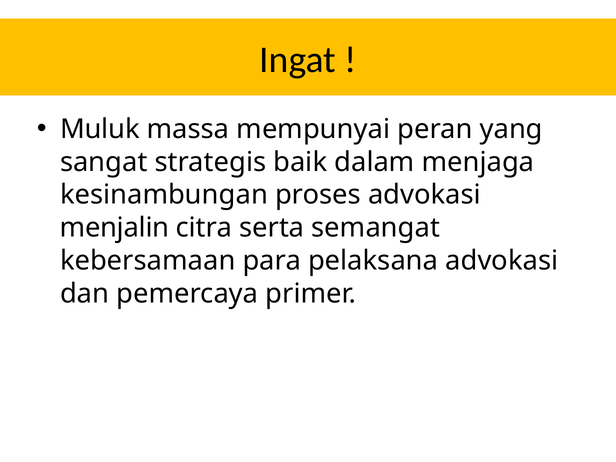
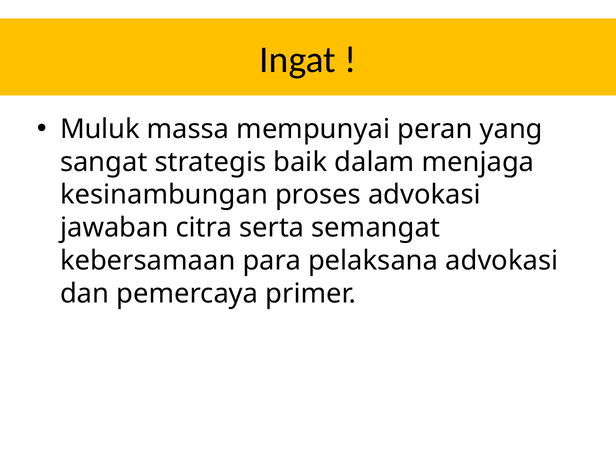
menjalin: menjalin -> jawaban (114, 228)
